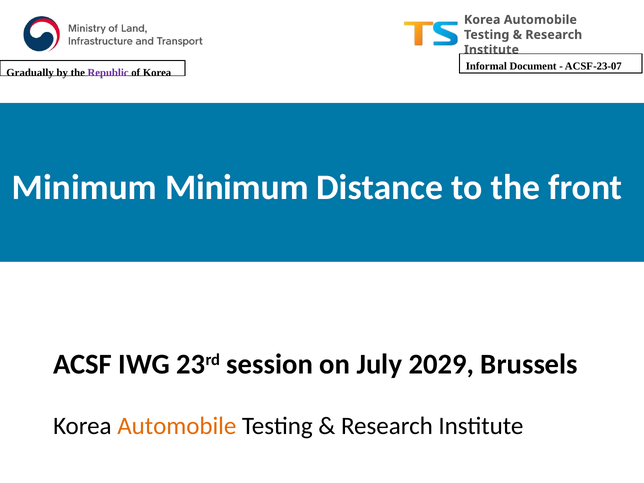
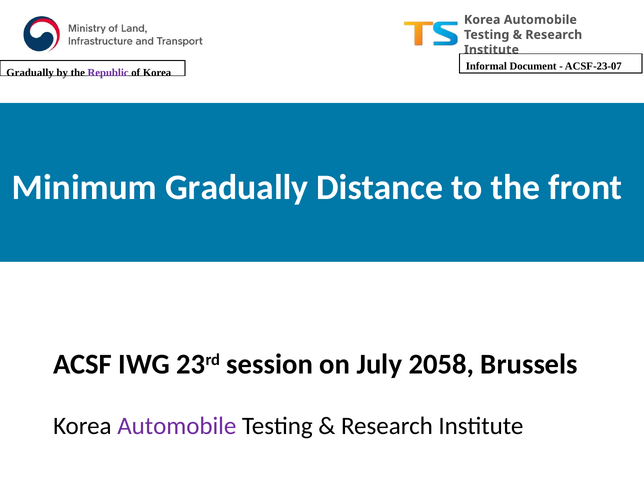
Minimum Minimum: Minimum -> Gradually (237, 187)
2029: 2029 -> 2058 (441, 364)
Automobile colour: orange -> purple (177, 426)
